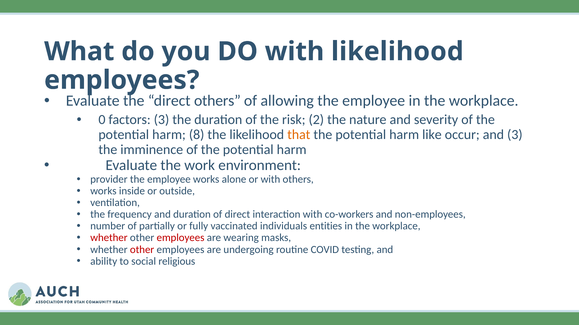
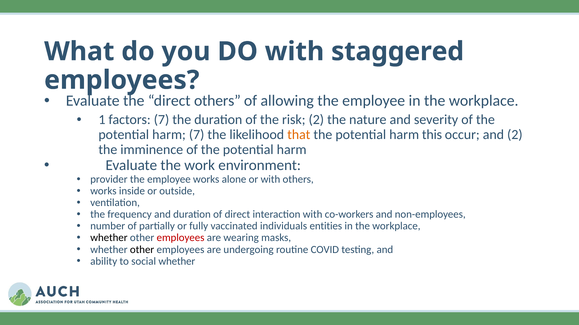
with likelihood: likelihood -> staggered (398, 52)
0: 0 -> 1 (102, 120)
factors 3: 3 -> 7 (162, 120)
harm 8: 8 -> 7 (197, 135)
like: like -> this (432, 135)
and 3: 3 -> 2 (515, 135)
whether colour: red -> black (109, 238)
other colour: red -> black (142, 250)
social religious: religious -> whether (177, 262)
